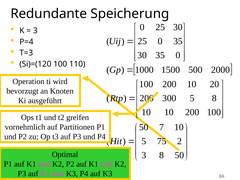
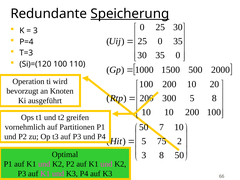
Speicherung underline: none -> present (130, 14)
